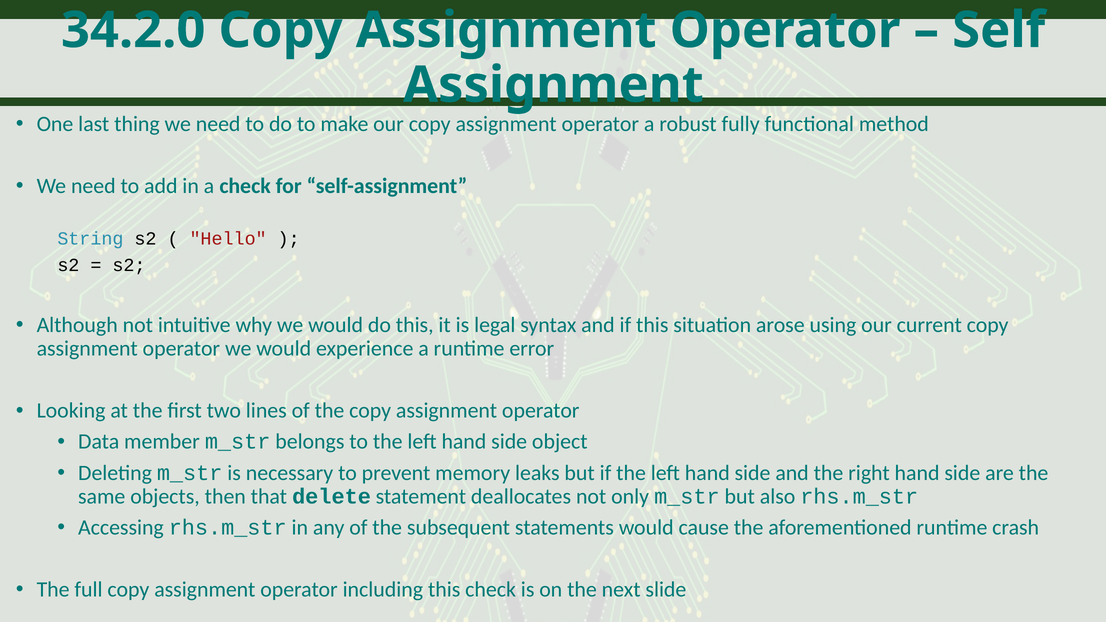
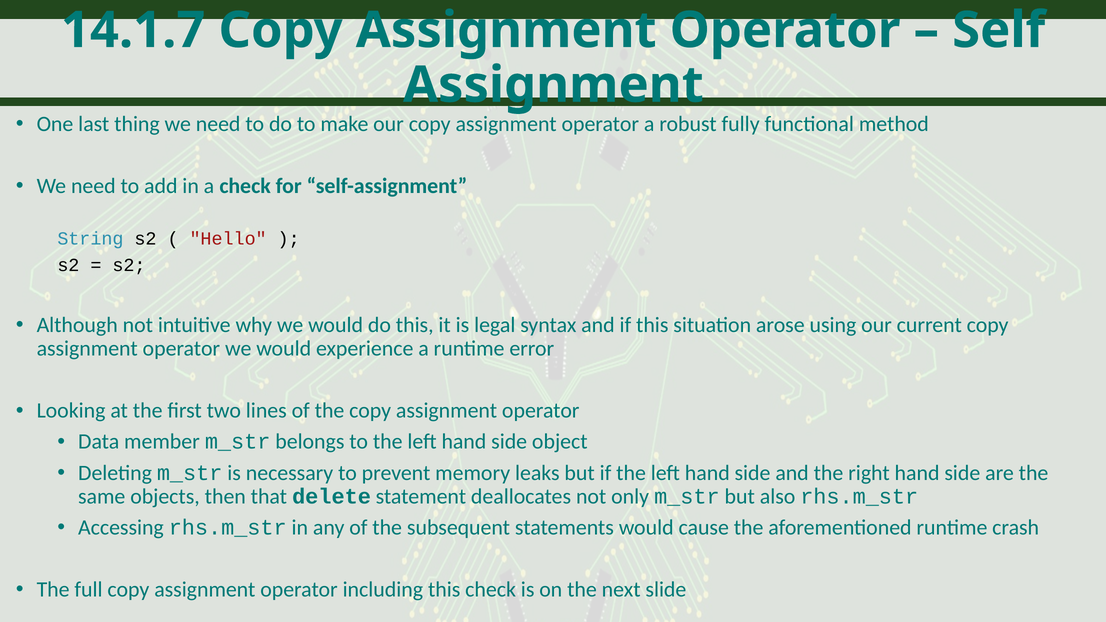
34.2.0: 34.2.0 -> 14.1.7 (133, 30)
